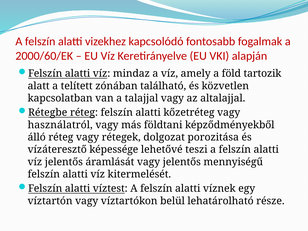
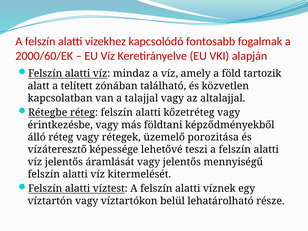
használatról: használatról -> érintkezésbe (60, 125)
dolgozat: dolgozat -> üzemelő (164, 137)
